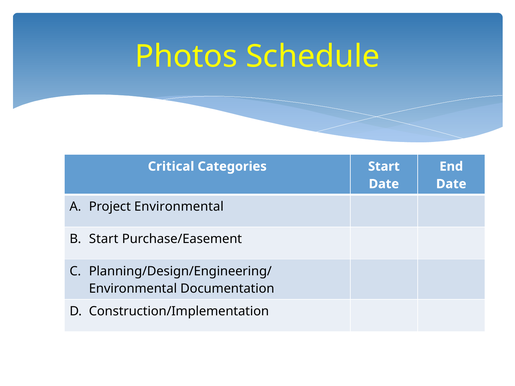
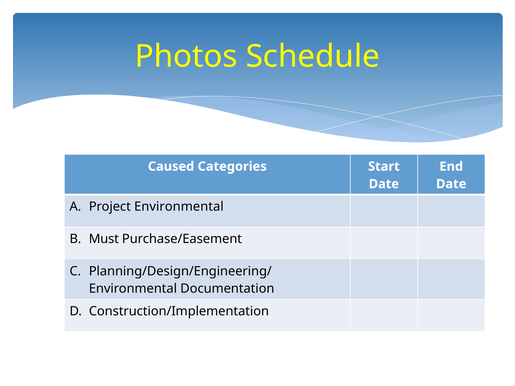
Critical: Critical -> Caused (171, 167)
Start: Start -> Must (104, 239)
